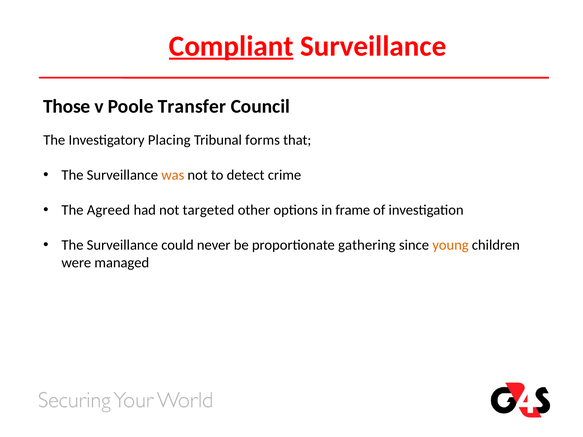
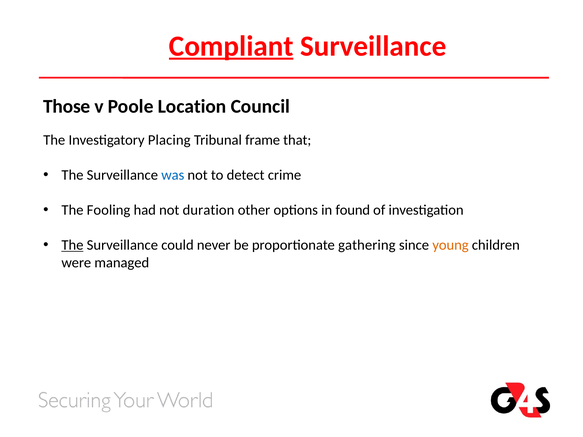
Transfer: Transfer -> Location (192, 107)
forms: forms -> frame (263, 140)
was colour: orange -> blue (173, 175)
Agreed: Agreed -> Fooling (109, 210)
targeted: targeted -> duration (208, 210)
frame: frame -> found (353, 210)
The underline: none -> present (72, 245)
